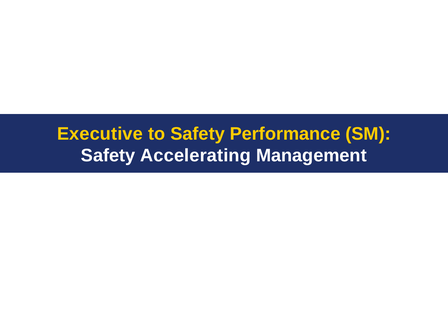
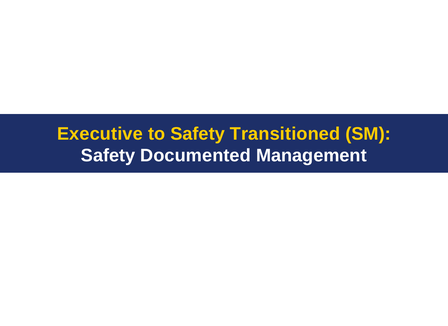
Performance: Performance -> Transitioned (285, 134)
Accelerating: Accelerating -> Documented (196, 155)
